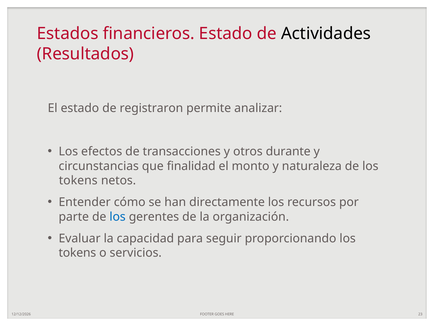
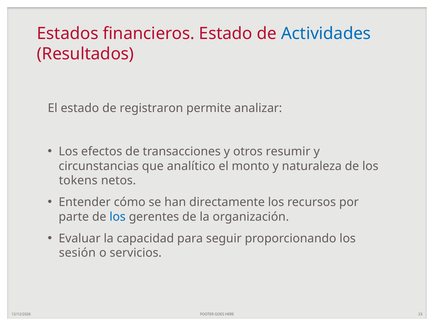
Actividades colour: black -> blue (326, 34)
durante: durante -> resumir (288, 151)
finalidad: finalidad -> analítico (191, 166)
tokens: tokens -> sesión (77, 253)
